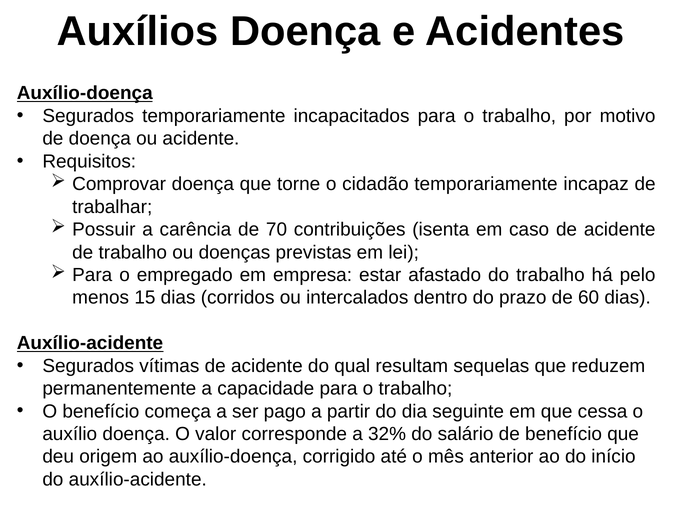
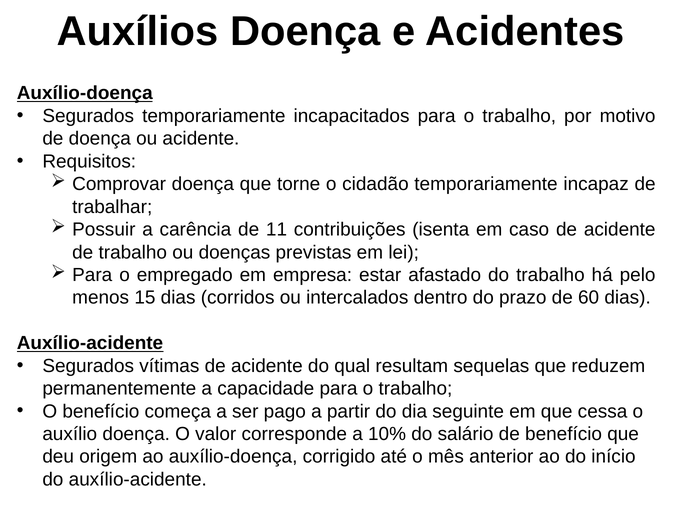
70: 70 -> 11 (277, 230)
32%: 32% -> 10% (387, 434)
